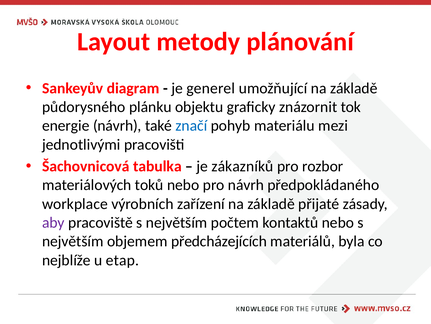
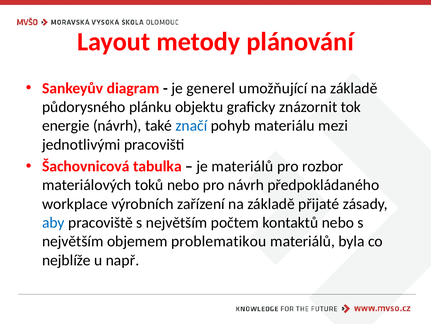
je zákazníků: zákazníků -> materiálů (242, 166)
aby colour: purple -> blue (53, 222)
předcházejících: předcházejících -> problematikou (219, 241)
etap: etap -> např (122, 260)
